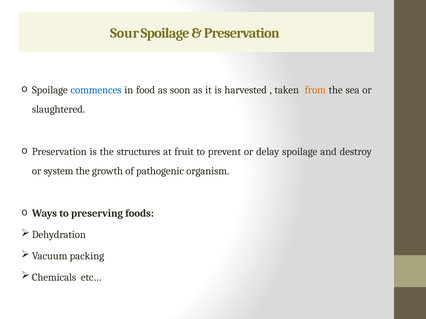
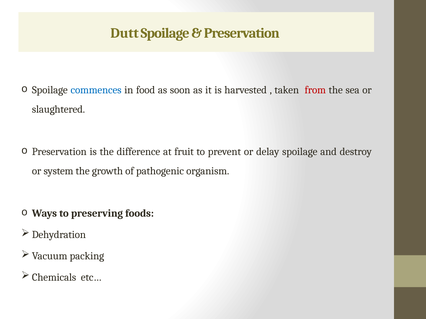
Sour: Sour -> Dutt (125, 33)
from colour: orange -> red (315, 90)
structures: structures -> difference (138, 152)
